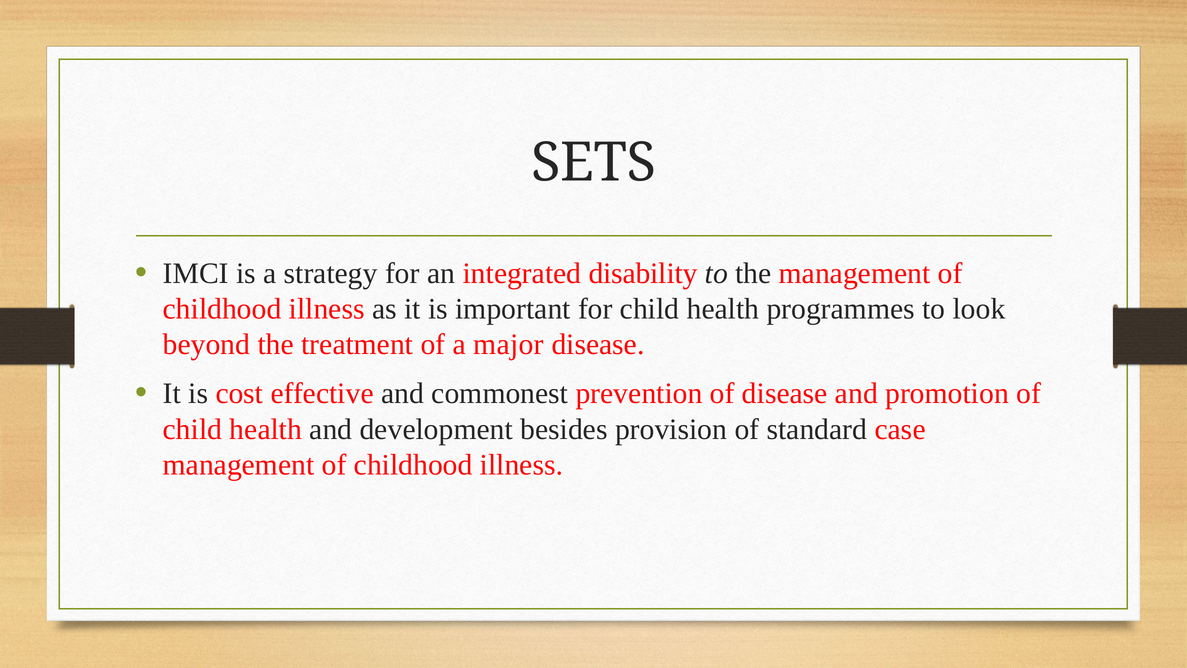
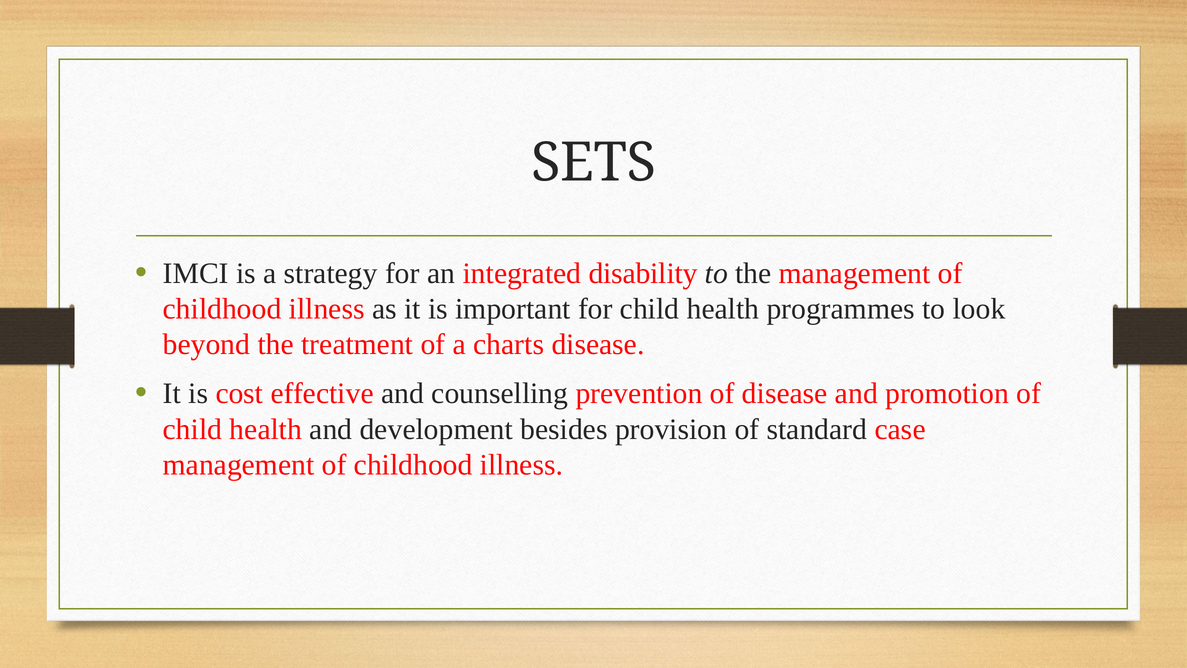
major: major -> charts (509, 345)
commonest: commonest -> counselling (500, 393)
